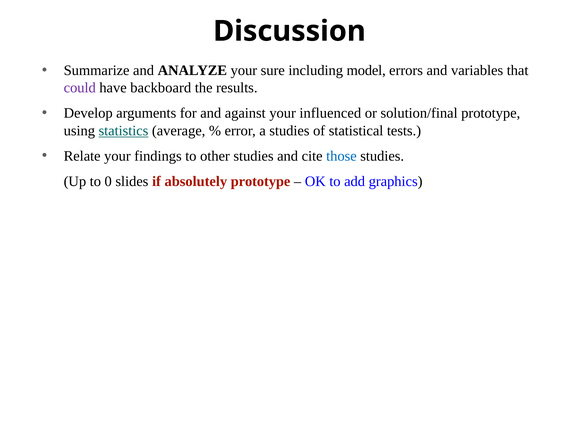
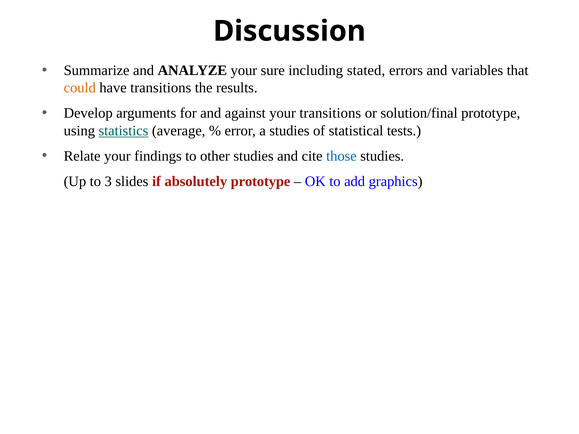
model: model -> stated (366, 70)
could colour: purple -> orange (80, 88)
have backboard: backboard -> transitions (161, 88)
your influenced: influenced -> transitions (330, 113)
0: 0 -> 3 (108, 181)
